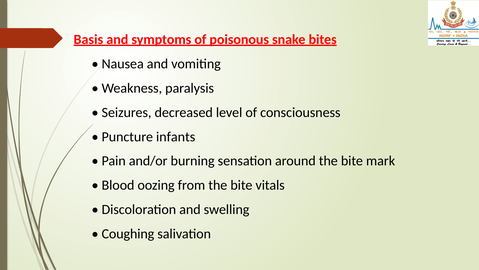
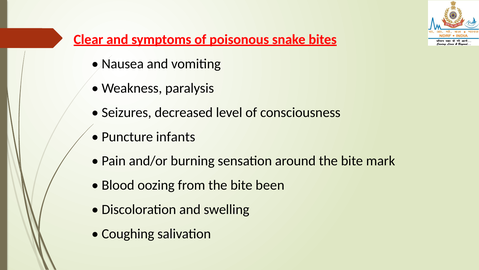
Basis: Basis -> Clear (88, 39)
vitals: vitals -> been (270, 185)
